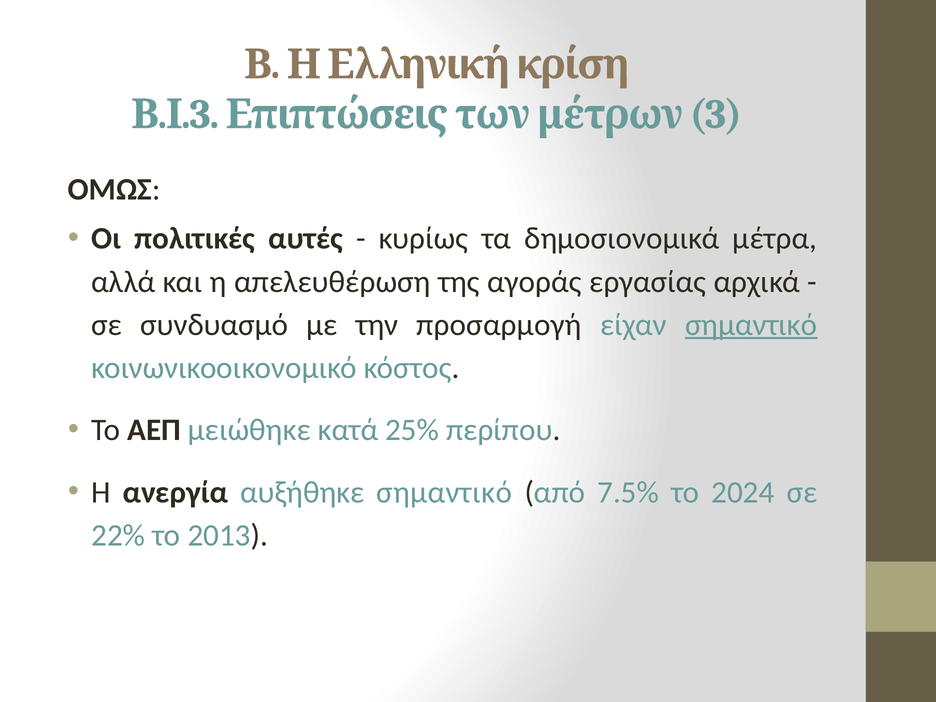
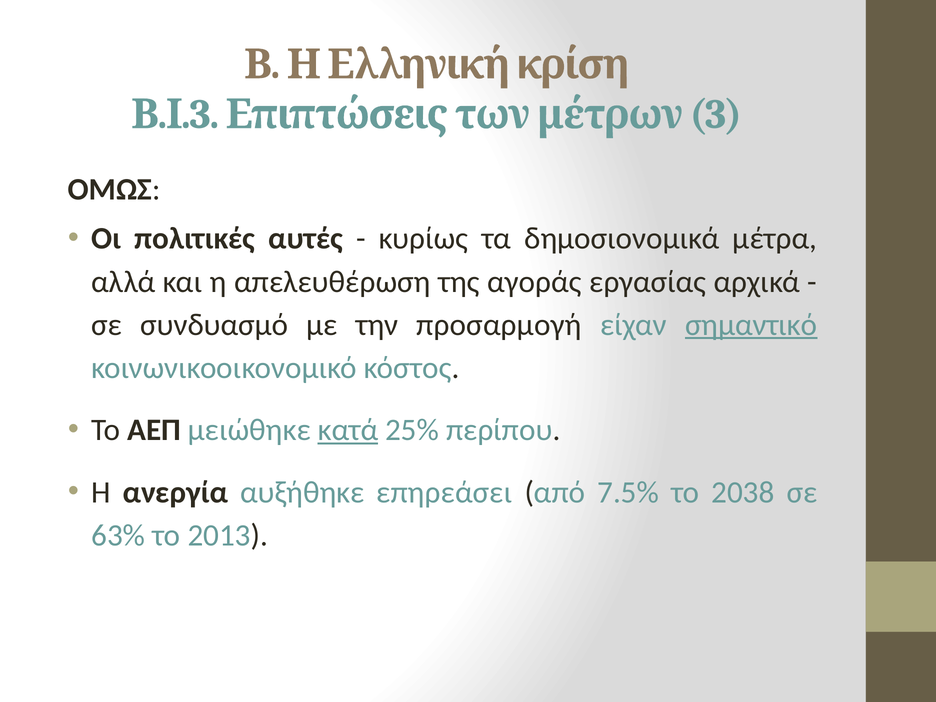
κατά underline: none -> present (348, 430)
αυξήθηκε σημαντικό: σημαντικό -> επηρεάσει (444, 492)
2024: 2024 -> 2038 (743, 492)
22%: 22% -> 63% (118, 535)
